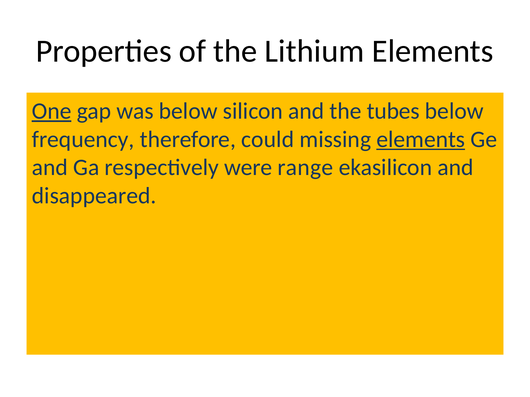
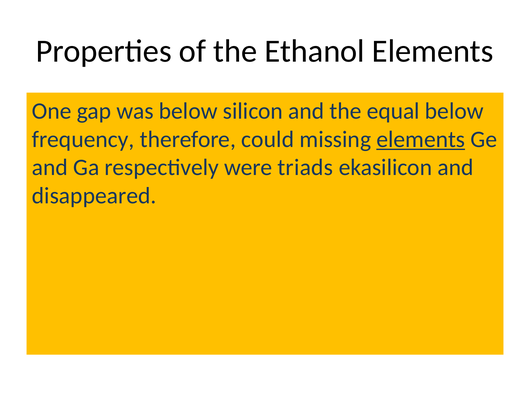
Lithium: Lithium -> Ethanol (315, 51)
One underline: present -> none (52, 111)
tubes: tubes -> equal (393, 111)
range: range -> triads (305, 168)
